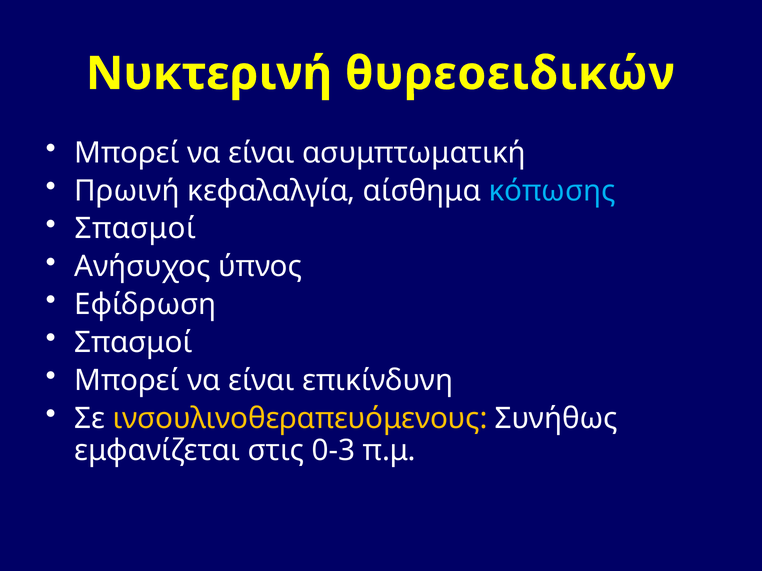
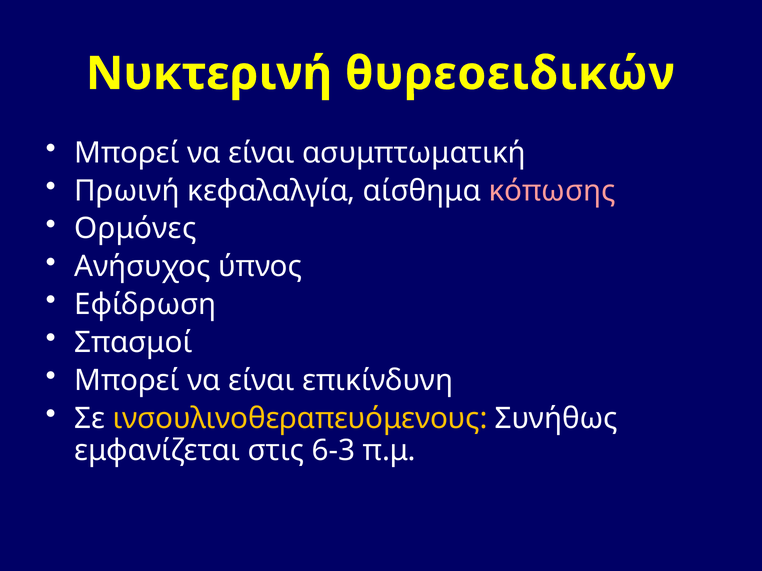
κόπωσης colour: light blue -> pink (552, 191)
Σπασμοί: Σπασμοί -> Ορμόνες (135, 229)
0-3: 0-3 -> 6-3 (333, 451)
